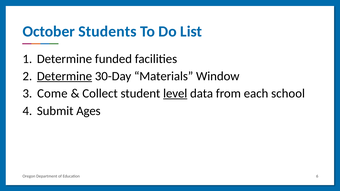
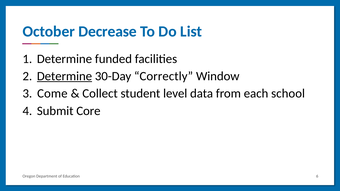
Students: Students -> Decrease (108, 32)
Materials: Materials -> Correctly (164, 76)
level underline: present -> none (175, 94)
Ages: Ages -> Core (88, 111)
